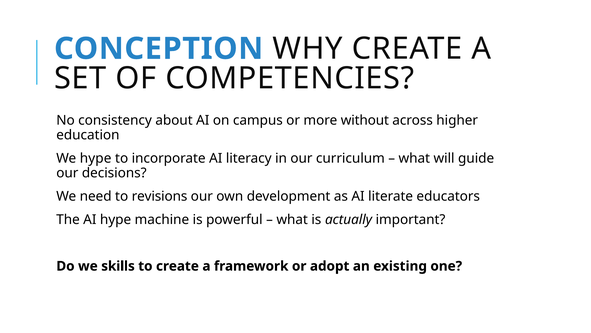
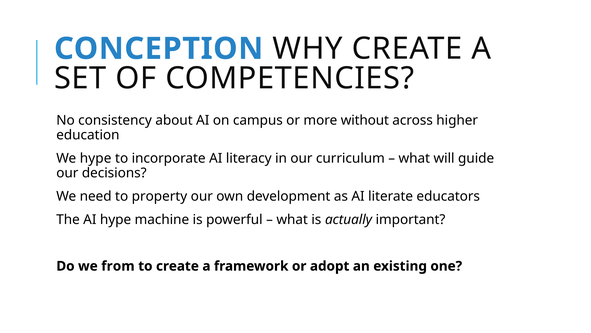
revisions: revisions -> property (159, 196)
skills: skills -> from (118, 266)
